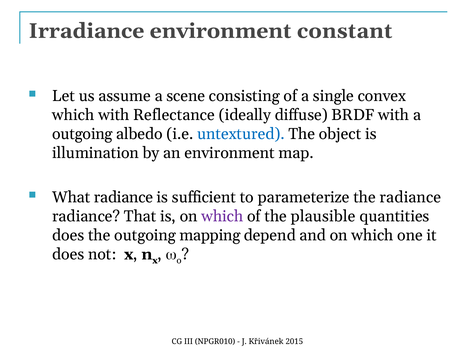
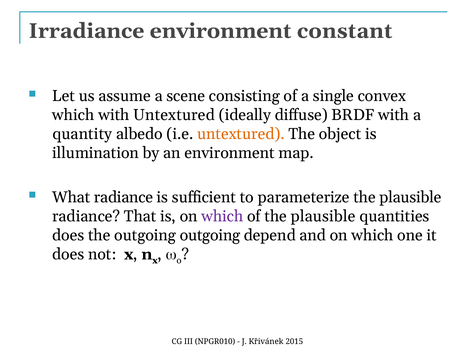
with Reflectance: Reflectance -> Untextured (174, 115)
outgoing: outgoing -> quantity (82, 134)
untextured colour: blue -> orange (241, 134)
parameterize the radiance: radiance -> plausible (411, 197)
outgoing mapping: mapping -> outgoing (210, 235)
